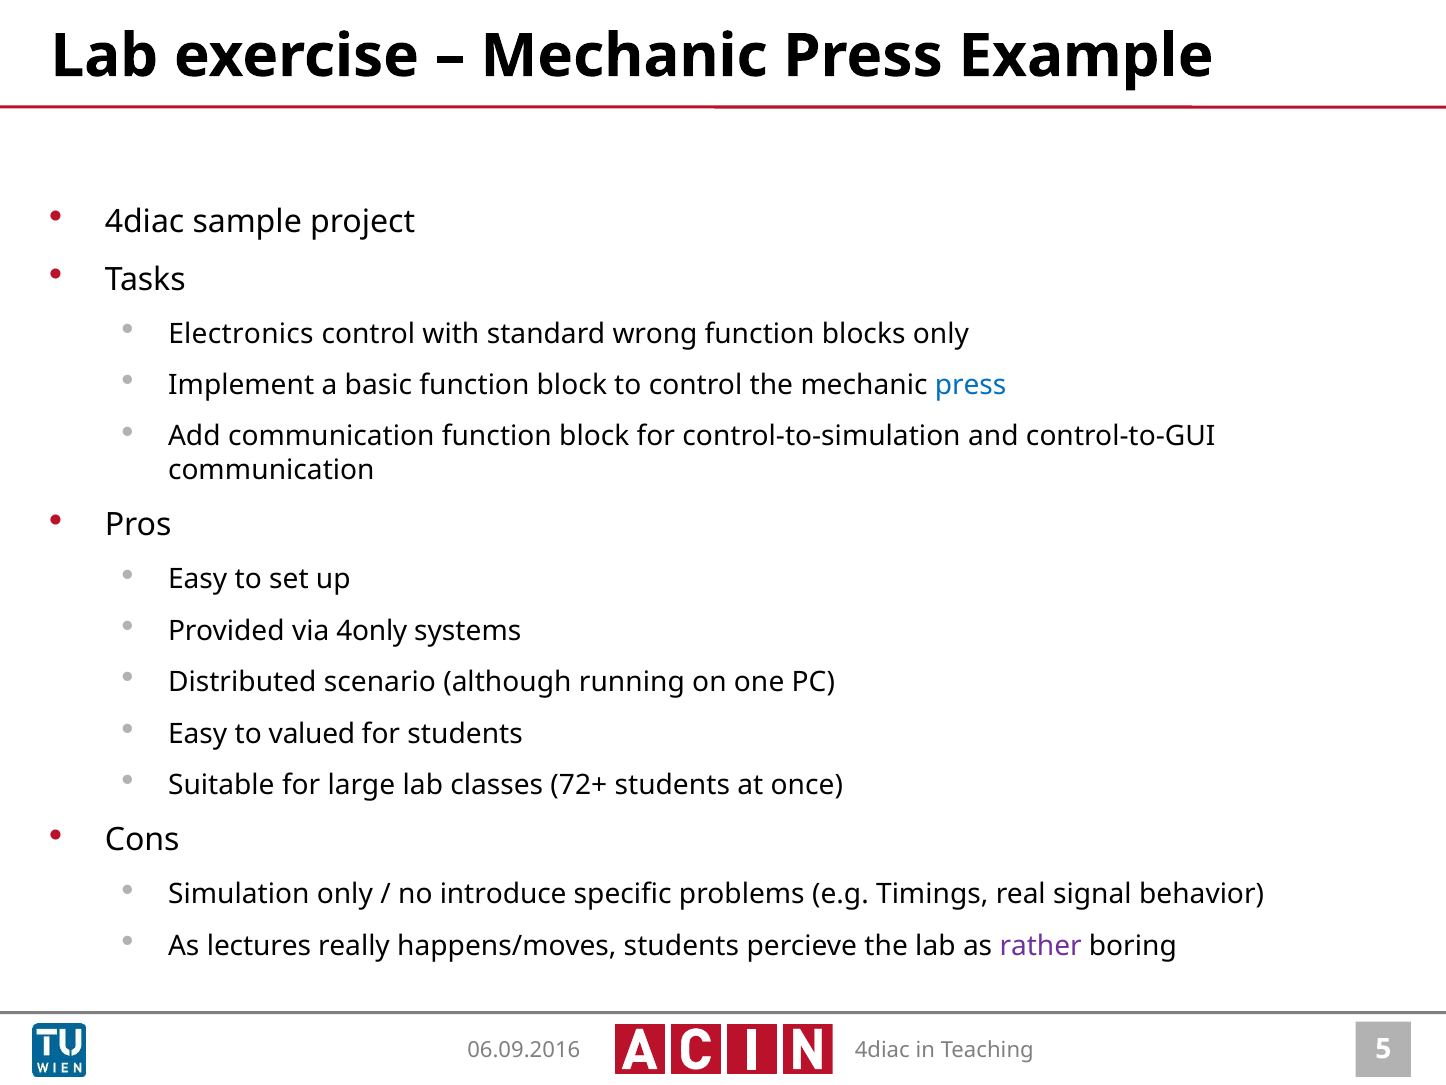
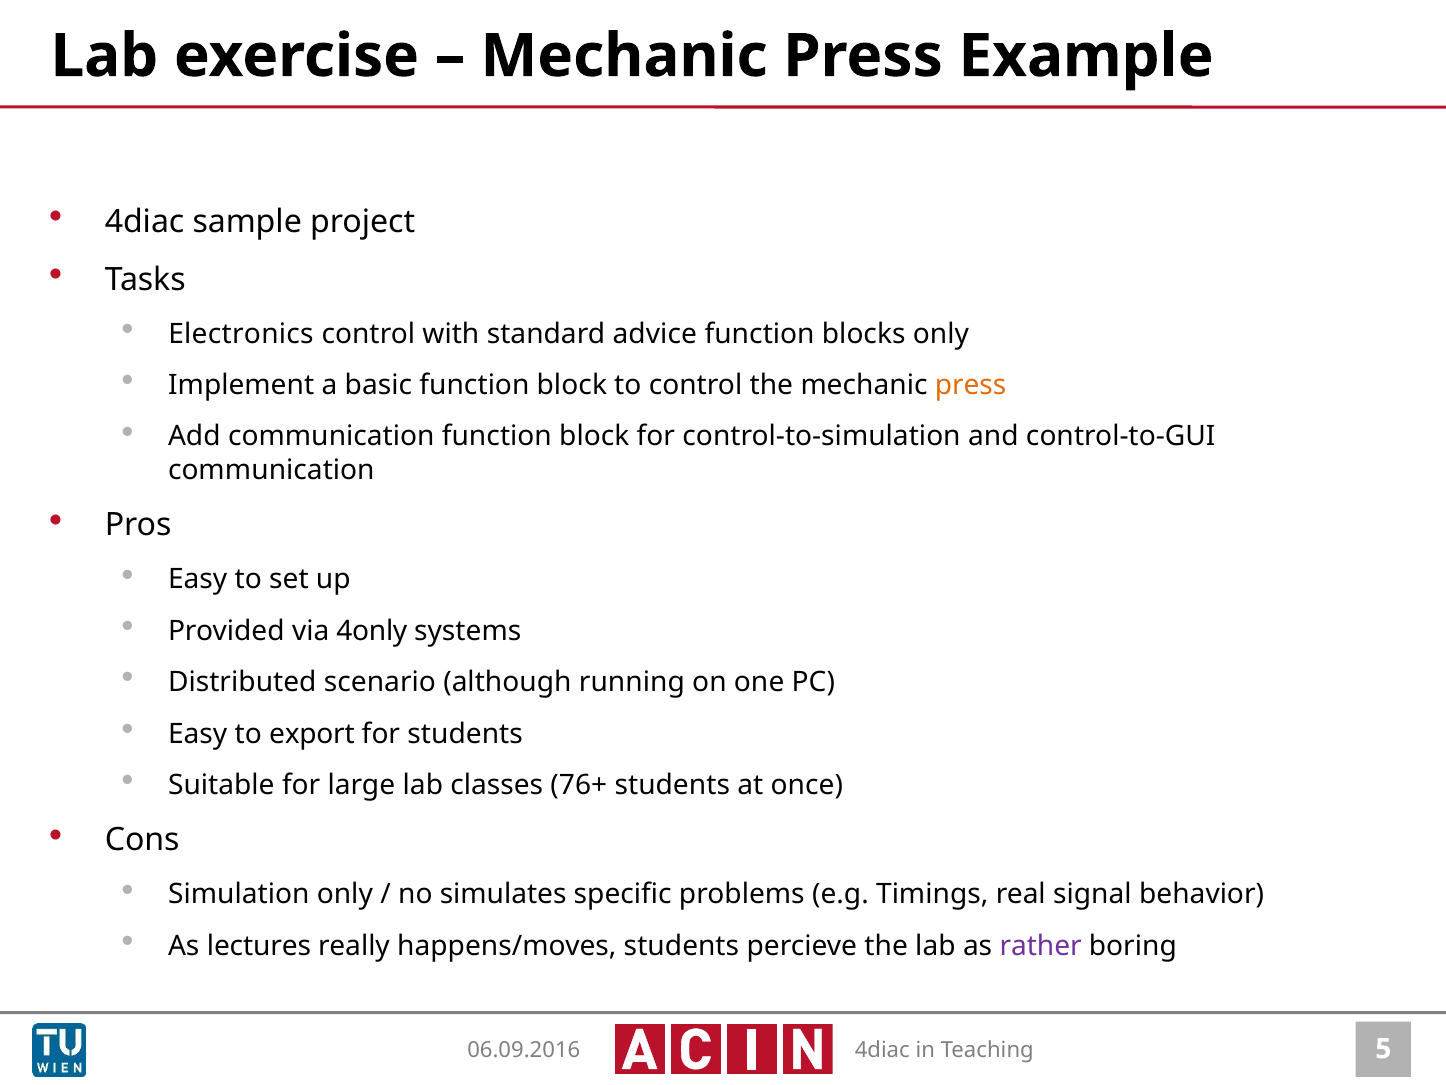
wrong: wrong -> advice (655, 334)
press colour: blue -> orange (971, 385)
valued: valued -> export (312, 734)
72+: 72+ -> 76+ (579, 785)
introduce: introduce -> simulates (503, 894)
